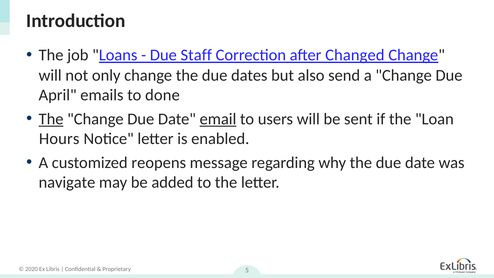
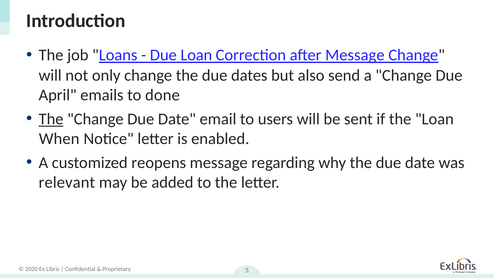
Due Staff: Staff -> Loan (196, 55)
after Changed: Changed -> Message (355, 55)
email underline: present -> none (218, 119)
Hours: Hours -> When (59, 139)
navigate: navigate -> relevant (67, 182)
